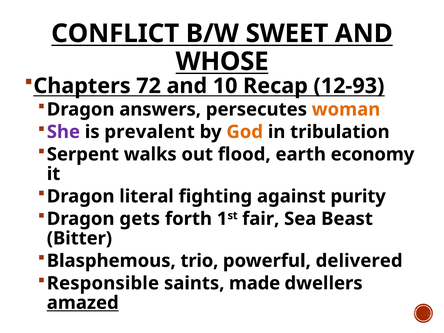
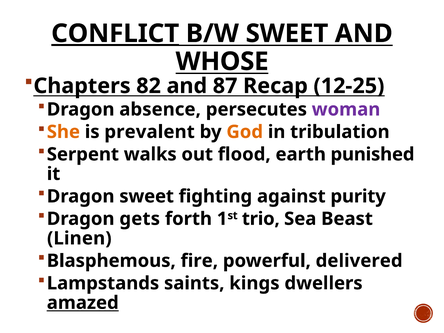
CONFLICT underline: none -> present (115, 33)
72: 72 -> 82 (149, 86)
10: 10 -> 87 (225, 86)
12-93: 12-93 -> 12-25 (349, 86)
answers: answers -> absence (160, 109)
woman colour: orange -> purple (346, 109)
She colour: purple -> orange (63, 132)
economy: economy -> punished (373, 154)
Dragon literal: literal -> sweet (147, 196)
fair: fair -> trio (261, 219)
Bitter: Bitter -> Linen (79, 238)
trio: trio -> fire (199, 261)
Responsible: Responsible -> Lampstands (103, 283)
made: made -> kings (254, 283)
